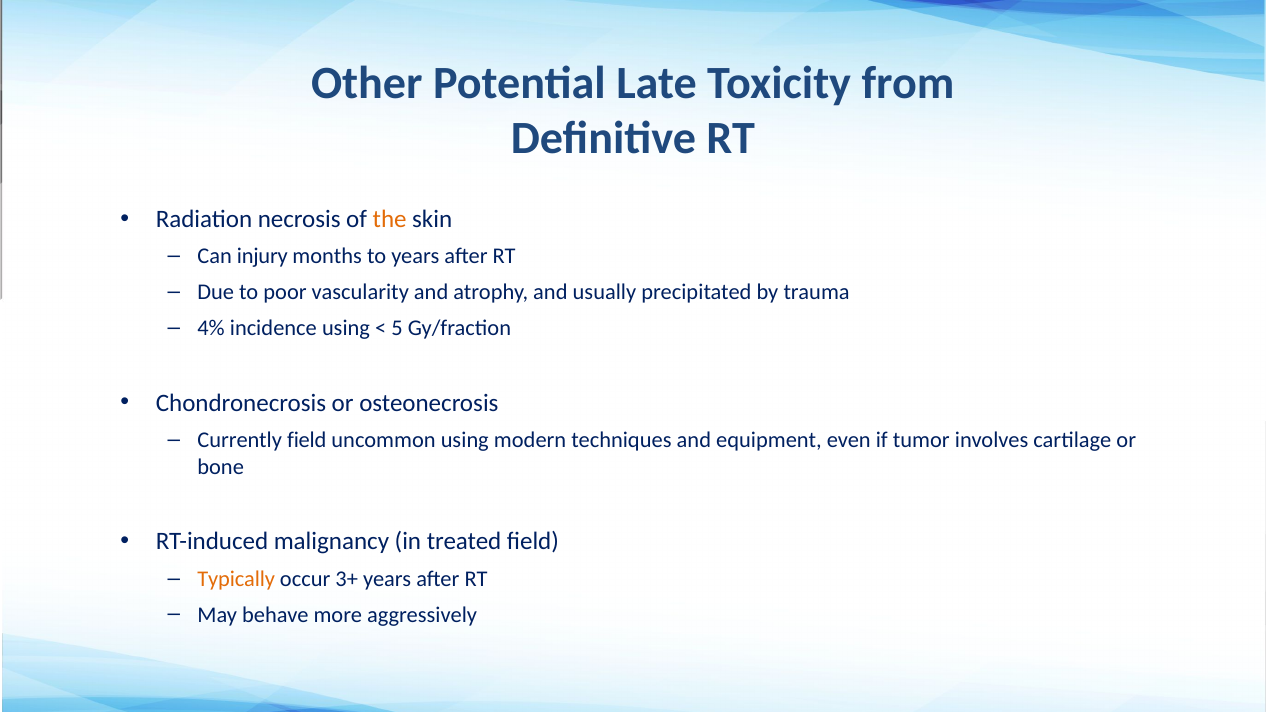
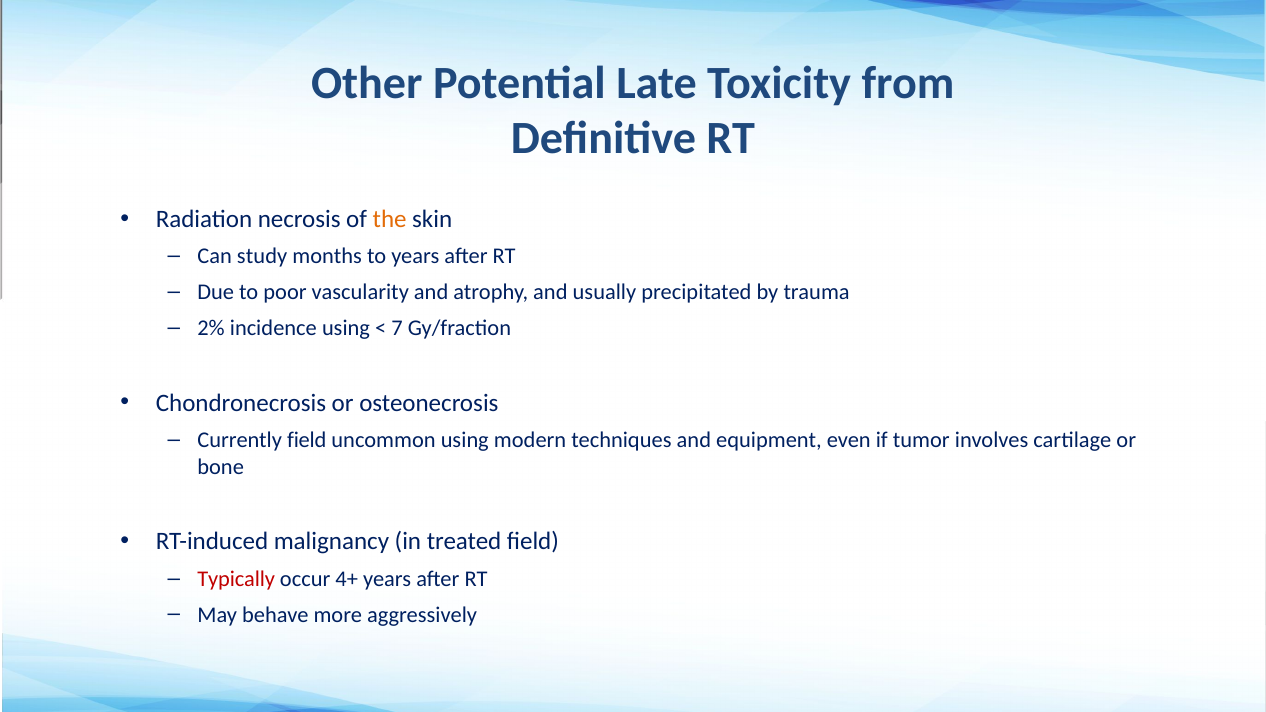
injury: injury -> study (262, 257)
4%: 4% -> 2% (211, 328)
5: 5 -> 7 (397, 328)
Typically colour: orange -> red (236, 579)
3+: 3+ -> 4+ (347, 579)
